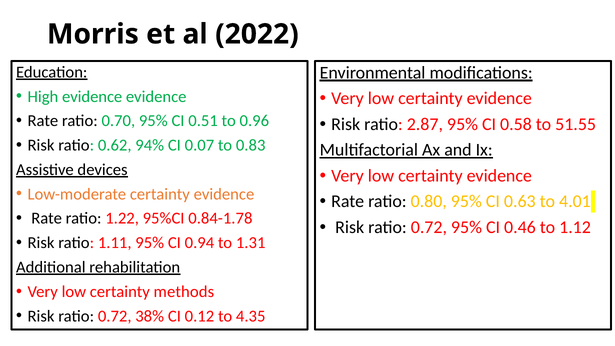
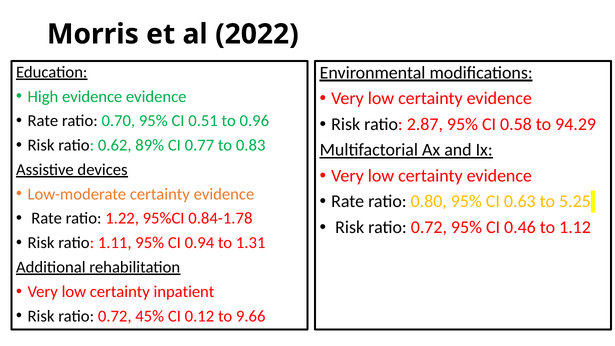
51.55: 51.55 -> 94.29 (576, 124)
94%: 94% -> 89% (150, 145)
0.07: 0.07 -> 0.77 (199, 145)
4.01: 4.01 -> 5.25 (575, 202)
methods: methods -> inpatient (184, 292)
38%: 38% -> 45% (150, 316)
4.35: 4.35 -> 9.66 (251, 316)
